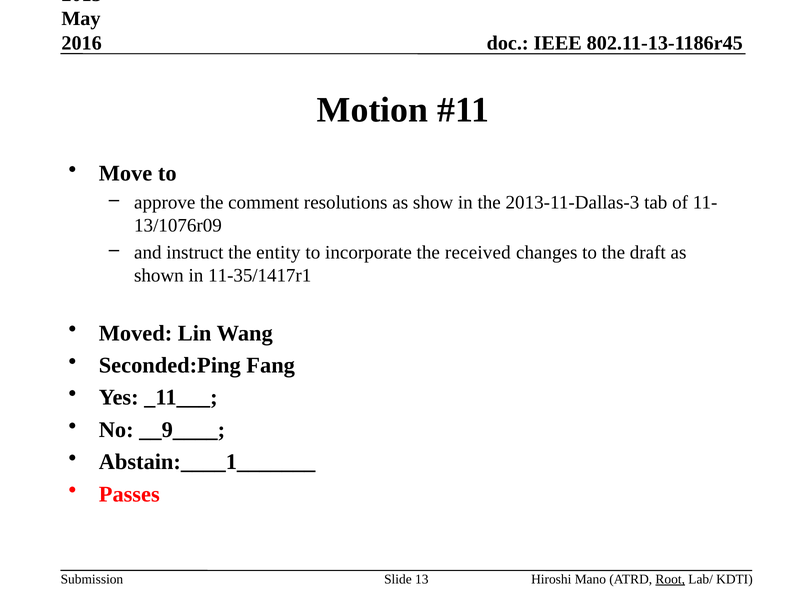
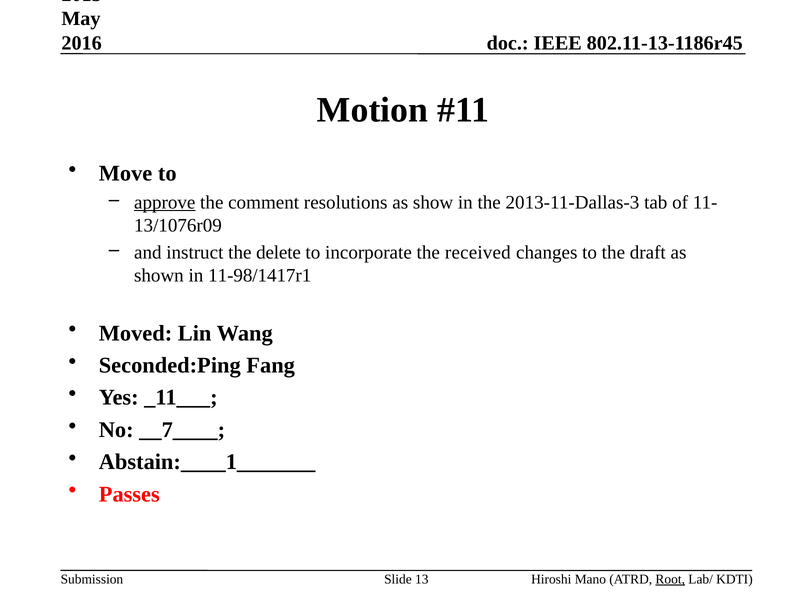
approve underline: none -> present (165, 203)
entity: entity -> delete (279, 253)
11-35/1417r1: 11-35/1417r1 -> 11-98/1417r1 (260, 276)
__9____: __9____ -> __7____ (182, 430)
